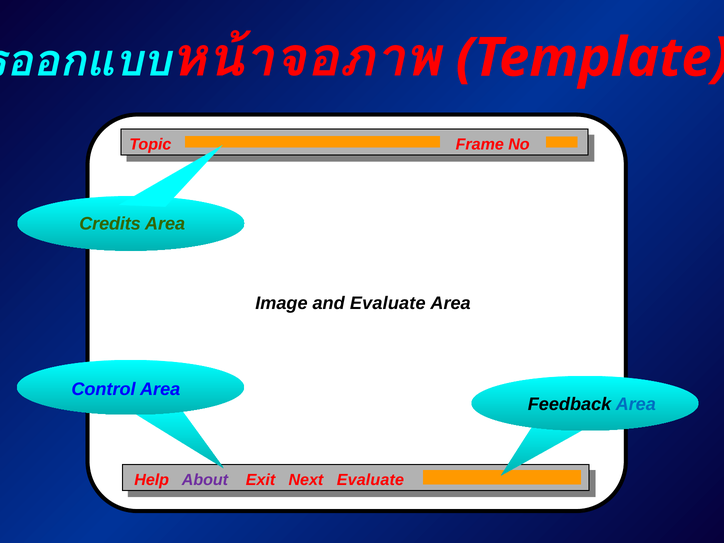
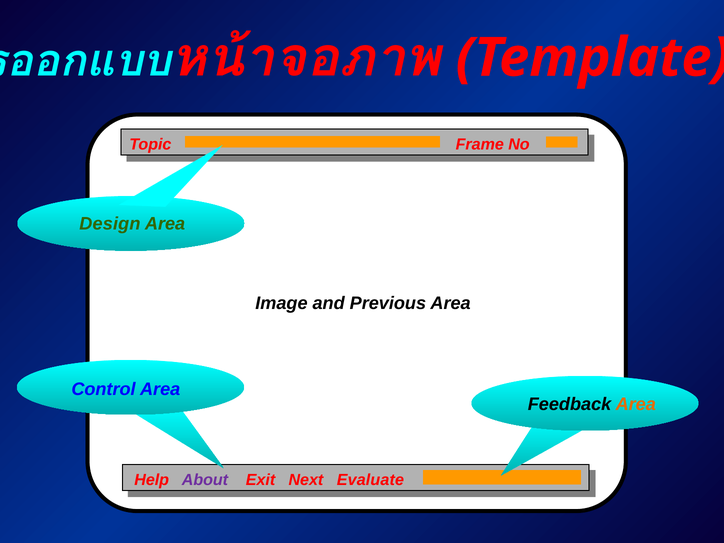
Credits: Credits -> Design (110, 224)
and Evaluate: Evaluate -> Previous (388, 303)
Area colour: blue -> orange (636, 404)
